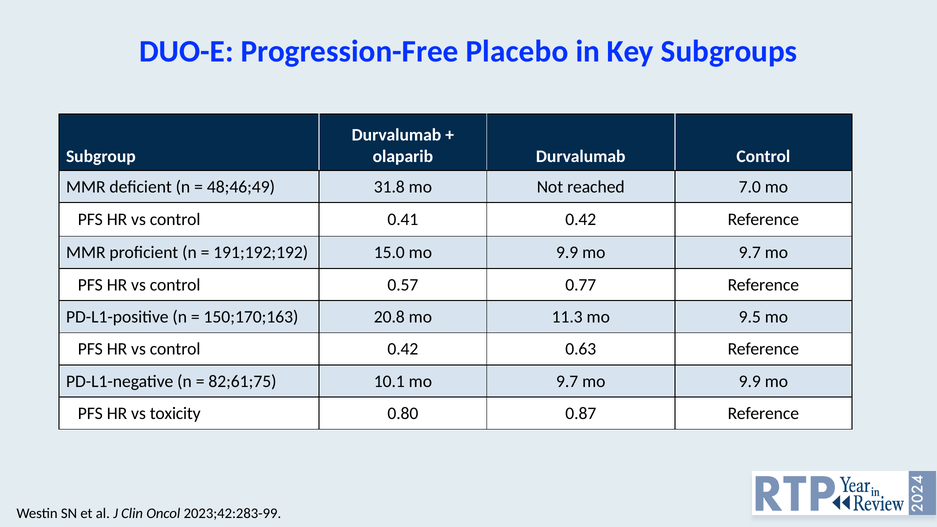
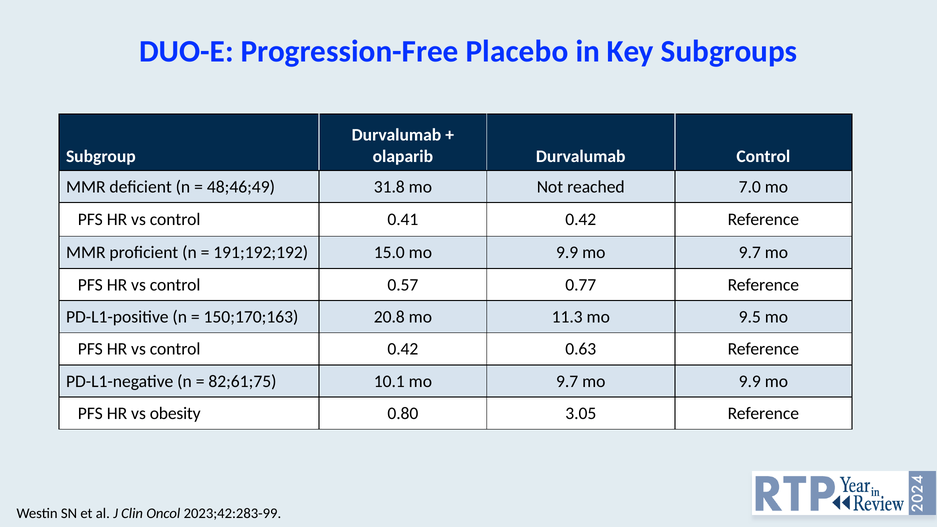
toxicity: toxicity -> obesity (175, 413)
0.87: 0.87 -> 3.05 (581, 413)
